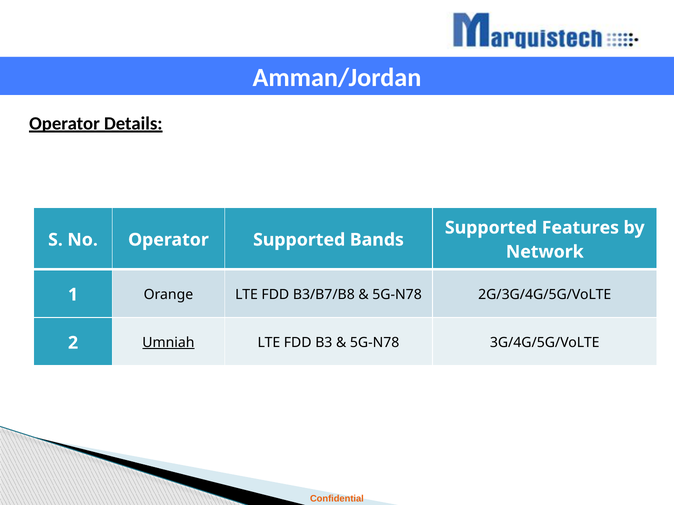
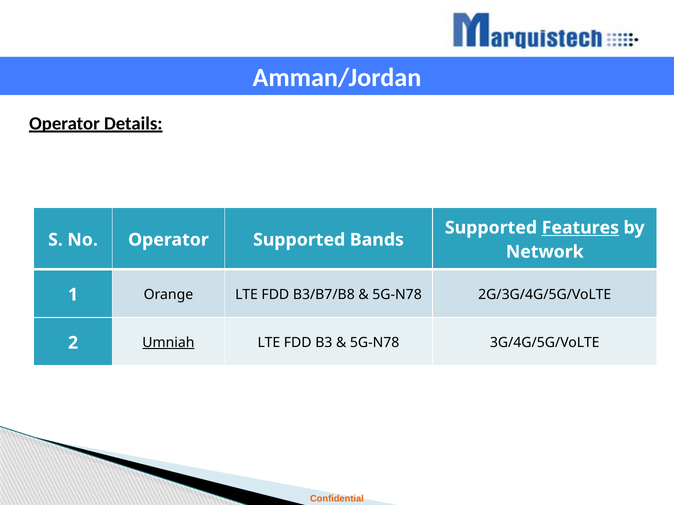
Features underline: none -> present (580, 228)
